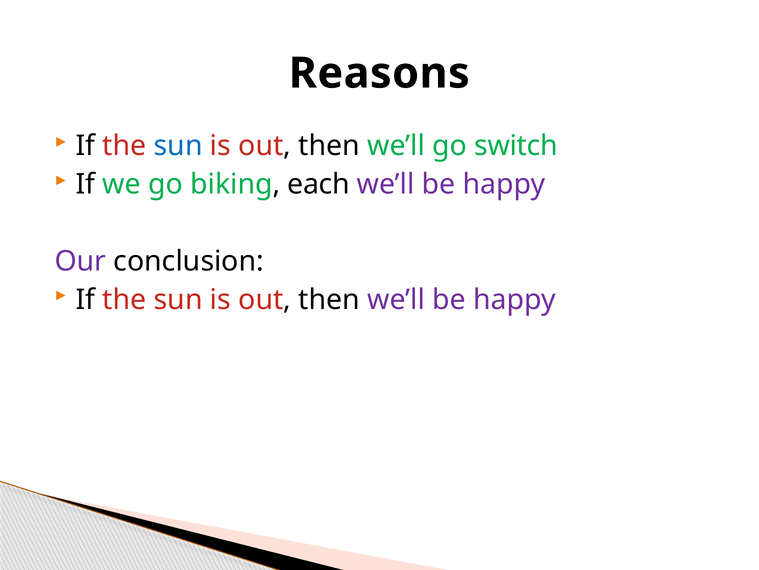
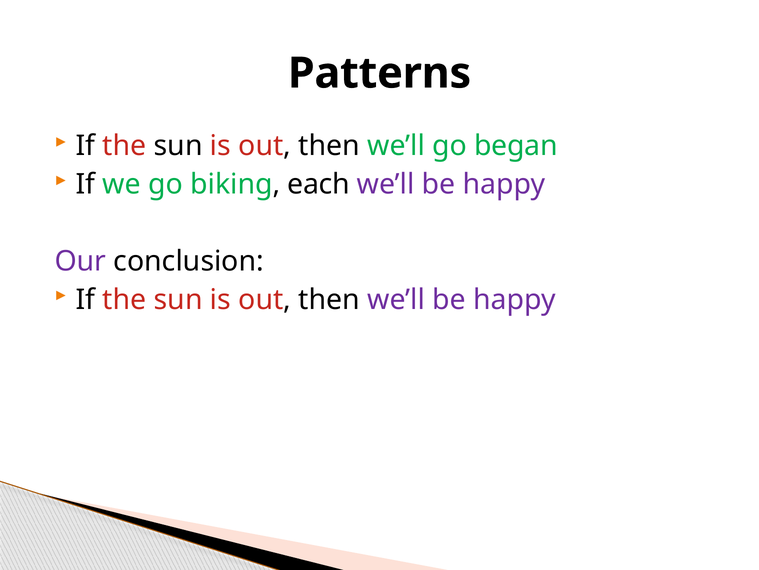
Reasons: Reasons -> Patterns (380, 73)
sun colour: blue -> black (178, 146)
switch: switch -> began (516, 146)
